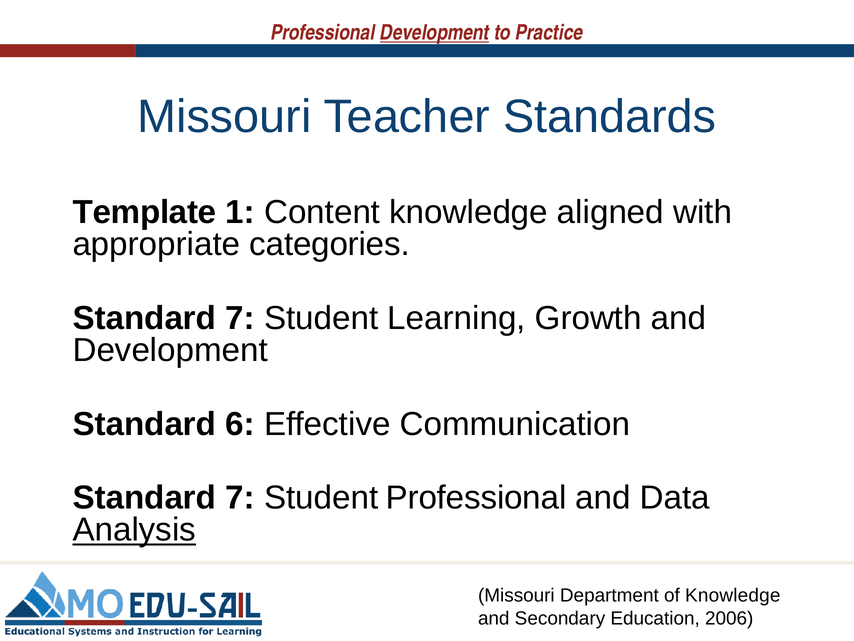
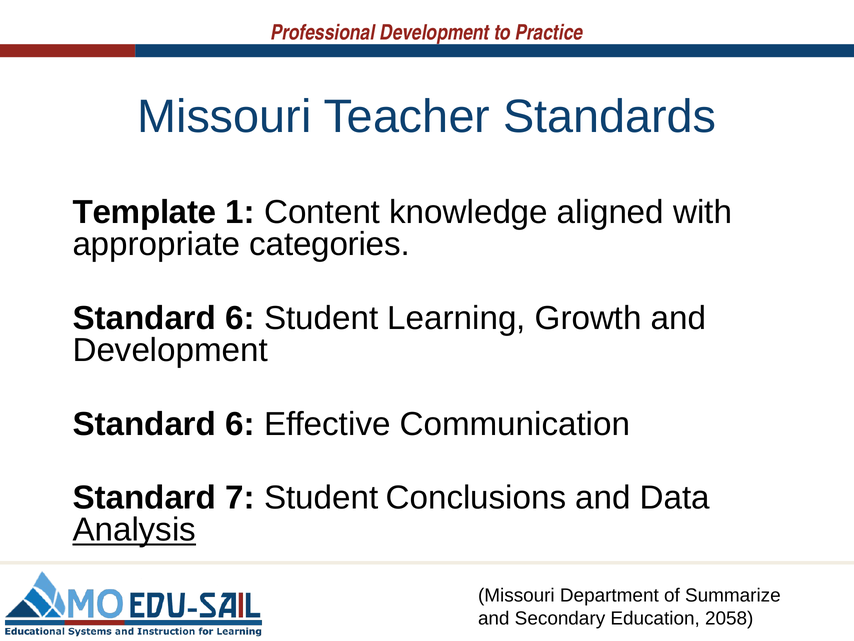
Development underline: present -> none (435, 33)
7: 7 -> 6 (240, 318)
Student Professional: Professional -> Conclusions (476, 498)
of Knowledge: Knowledge -> Summarize (733, 595)
2006: 2006 -> 2058 (729, 618)
